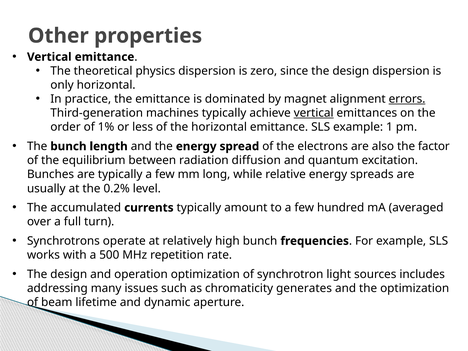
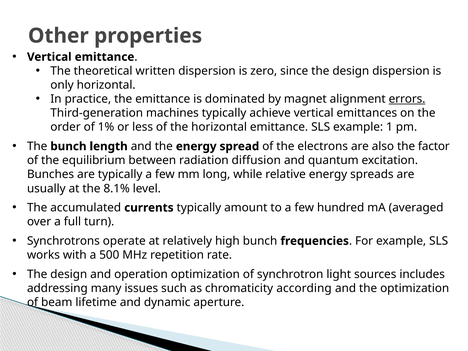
physics: physics -> written (155, 71)
vertical underline: present -> none (314, 113)
0.2%: 0.2% -> 8.1% (117, 188)
generates: generates -> according (304, 288)
